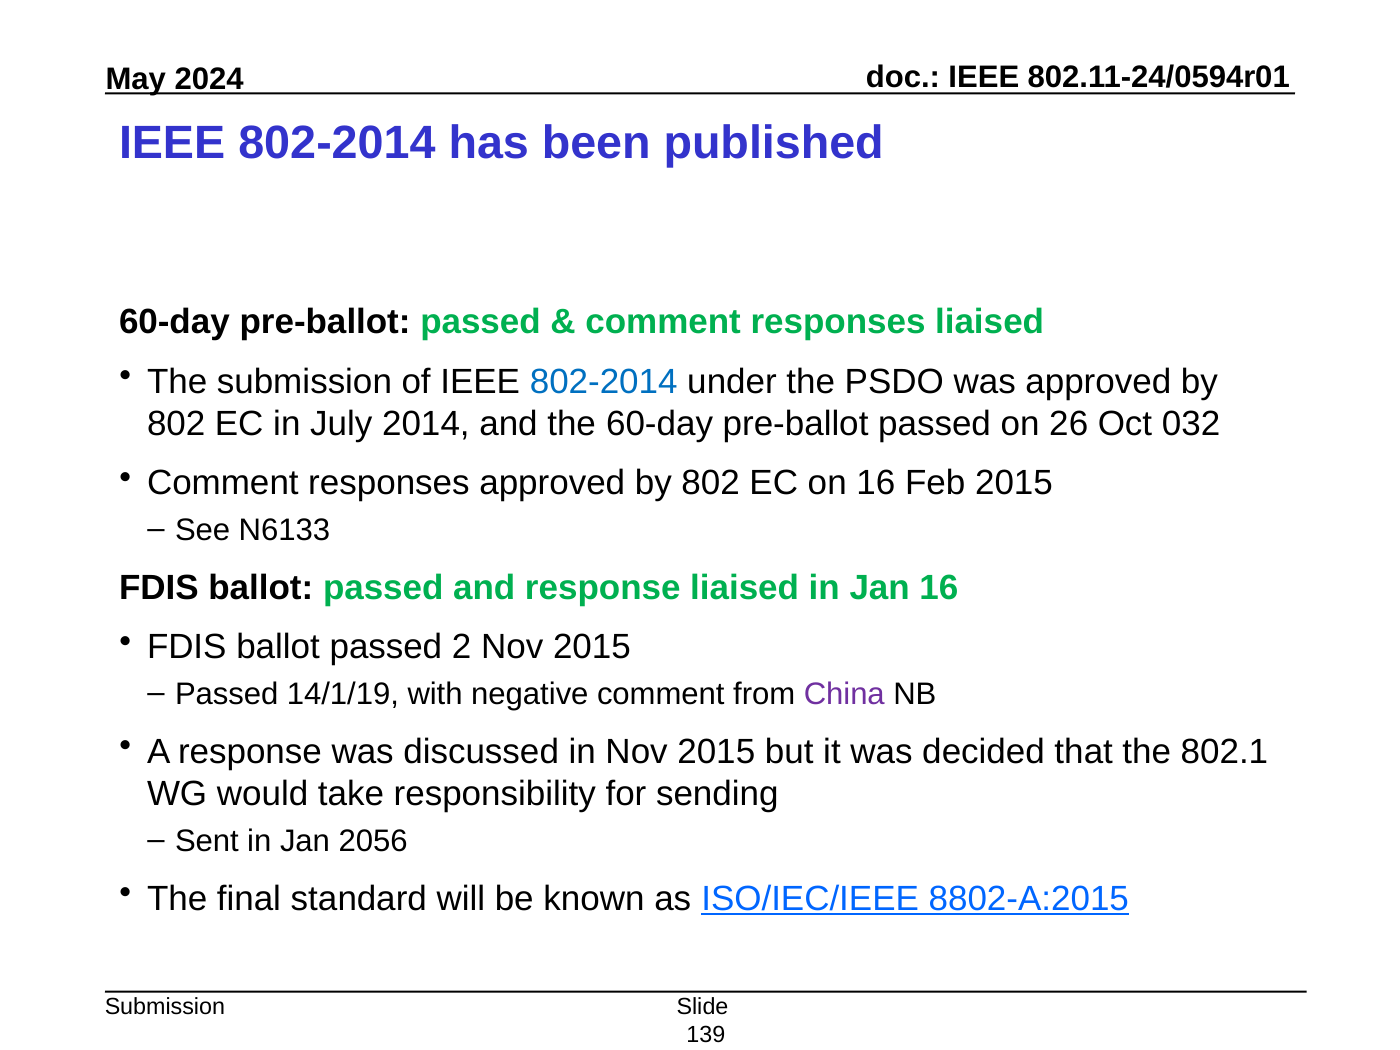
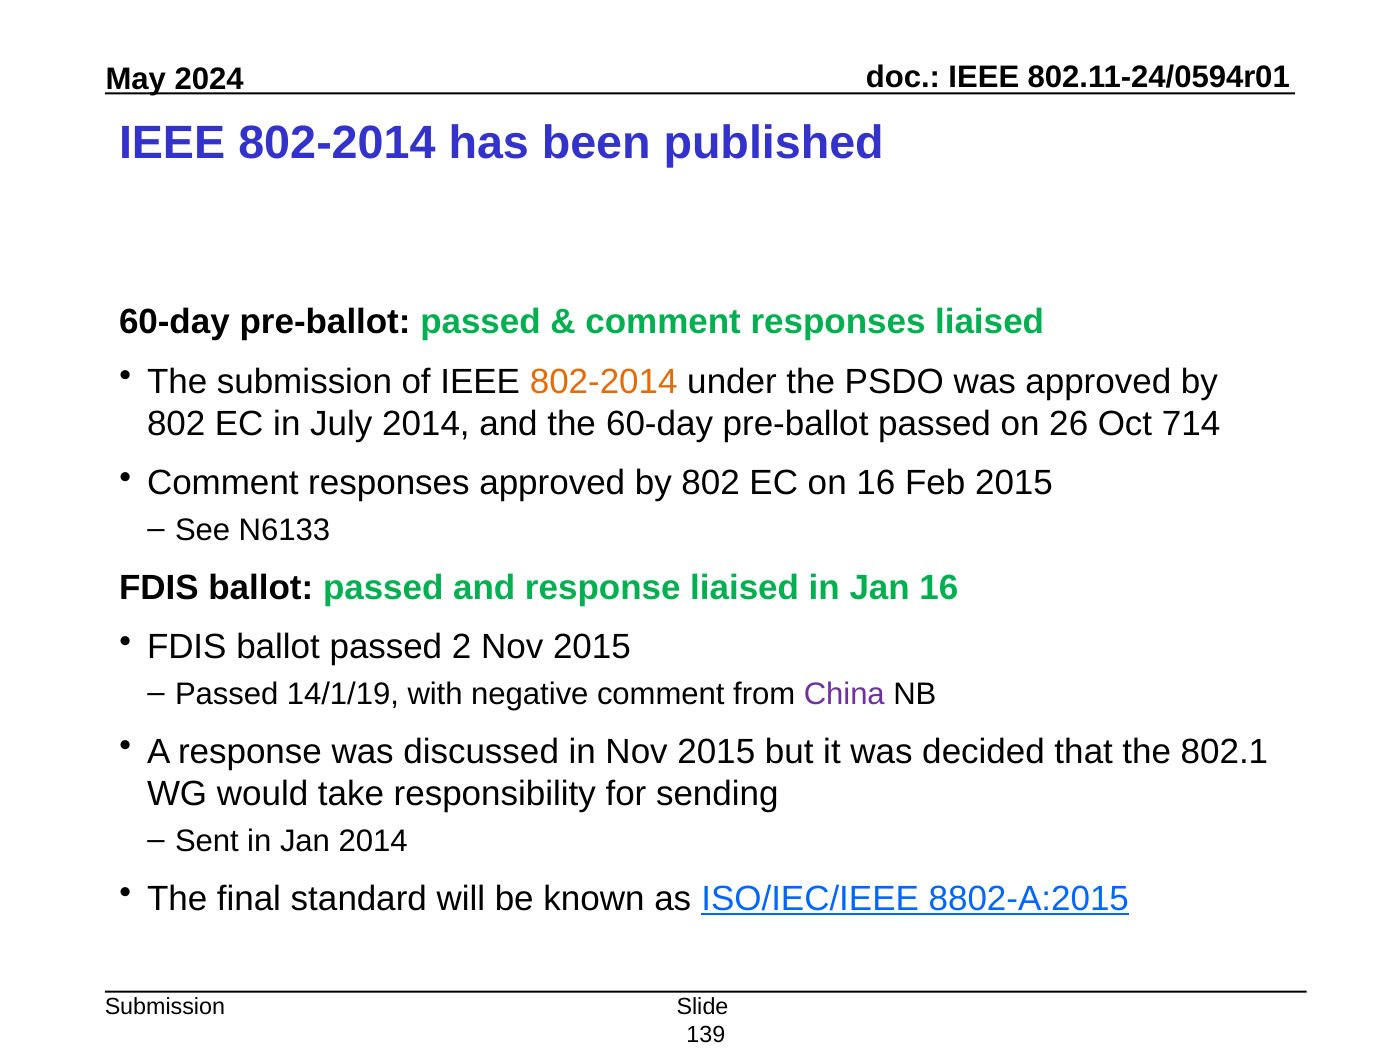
802-2014 colour: blue -> orange (604, 382)
032: 032 -> 714 (1191, 424)
Jan 2056: 2056 -> 2014 (373, 841)
